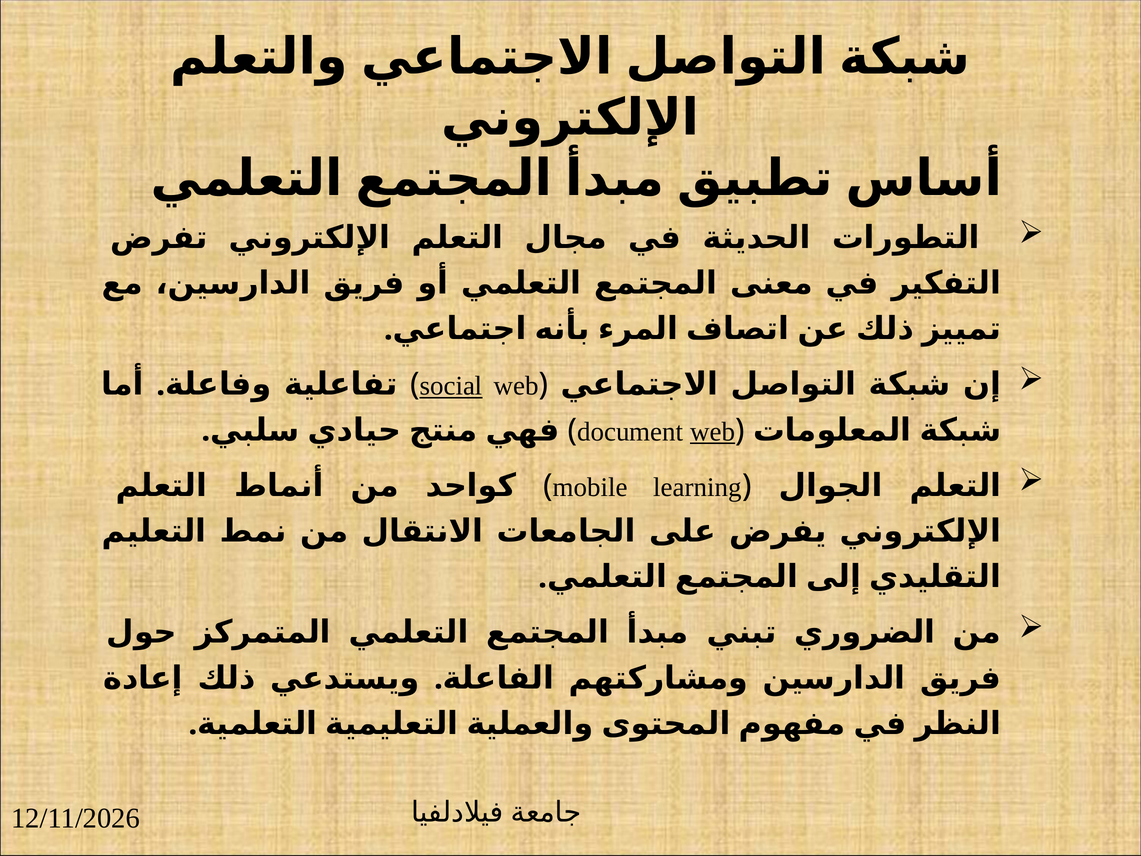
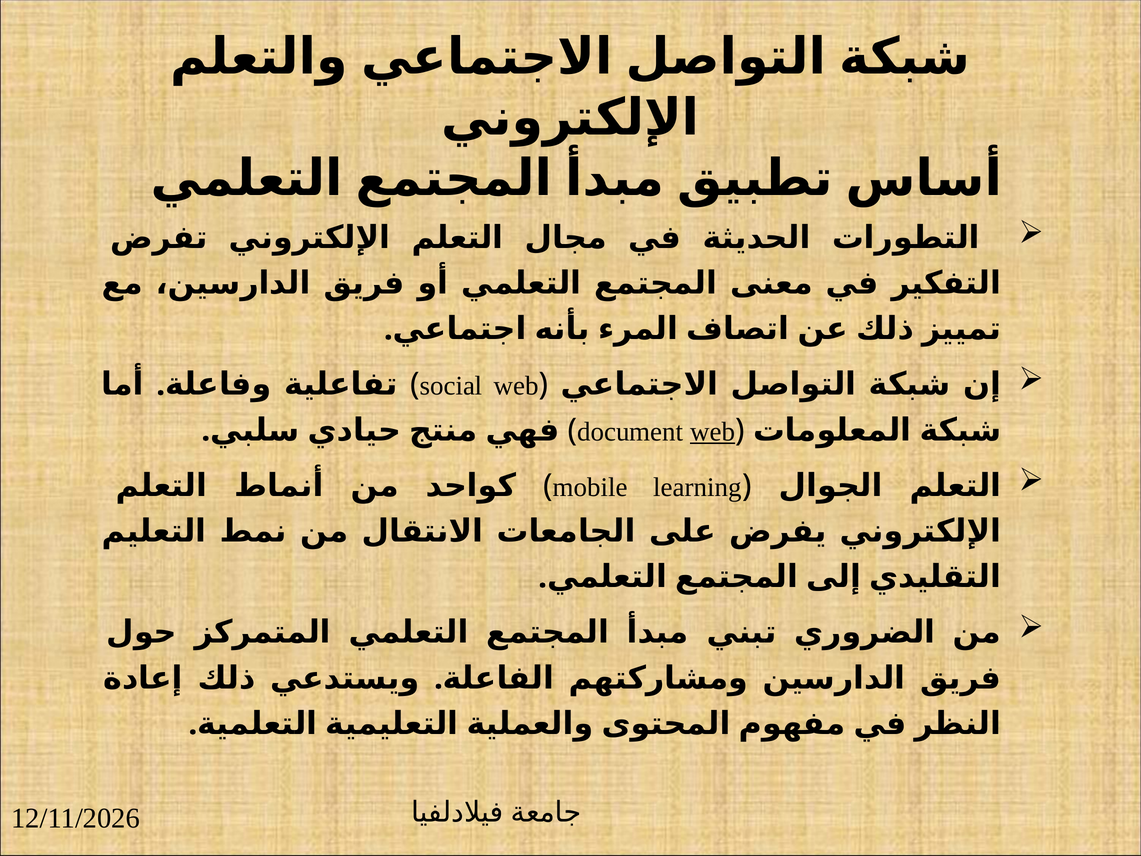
social underline: present -> none (451, 386)
